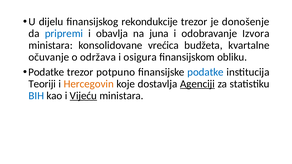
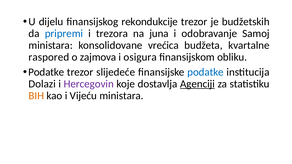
donošenje: donošenje -> budžetskih (246, 22)
obavlja: obavlja -> trezora (112, 34)
Izvora: Izvora -> Samoj (256, 34)
očuvanje: očuvanje -> raspored (49, 57)
održava: održava -> zajmova (98, 57)
potpuno: potpuno -> slijedeće (116, 72)
Teoriji: Teoriji -> Dolazi (42, 84)
Hercegovin colour: orange -> purple (89, 84)
BIH colour: blue -> orange (36, 96)
Vijeću underline: present -> none (83, 96)
